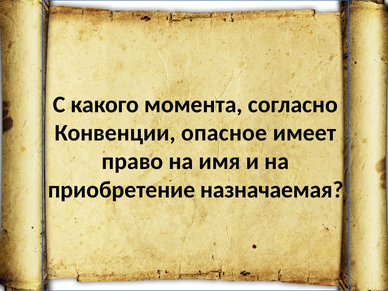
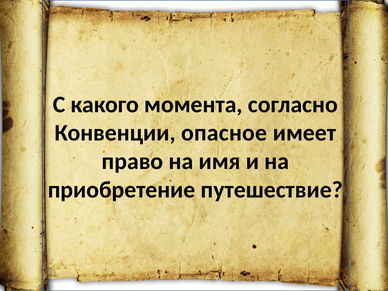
назначаемая: назначаемая -> путешествие (272, 190)
